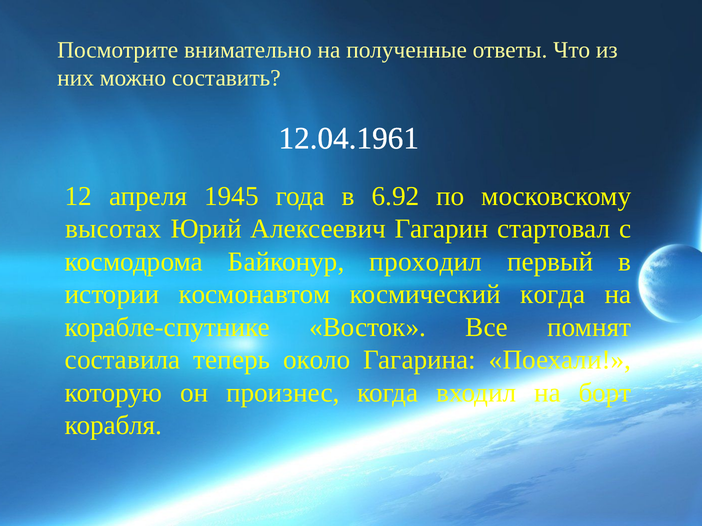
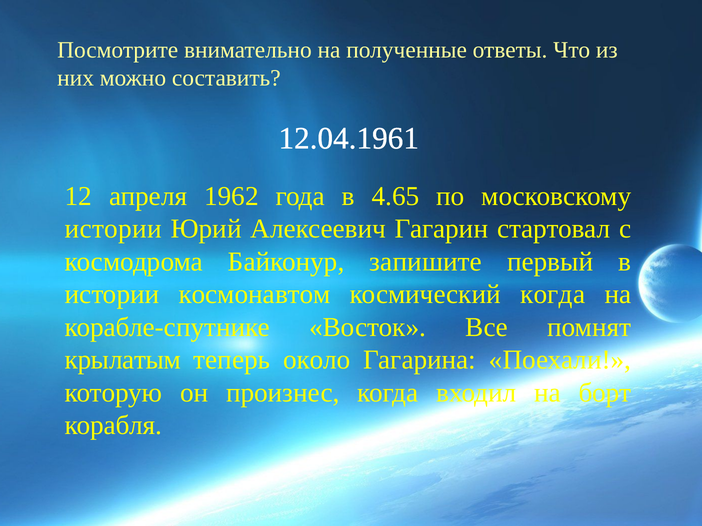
1945: 1945 -> 1962 (231, 196)
6.92: 6.92 -> 4.65 (396, 196)
высотах: высотах -> истории (113, 229)
проходил: проходил -> запишите (426, 262)
составила: составила -> крылатым (123, 360)
